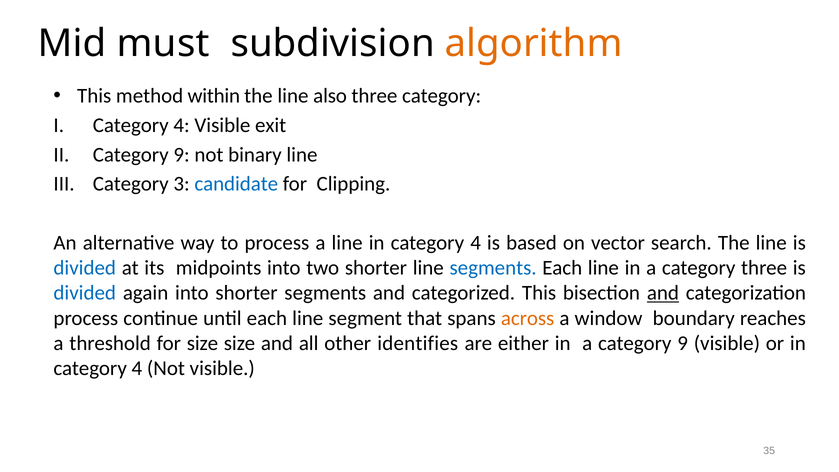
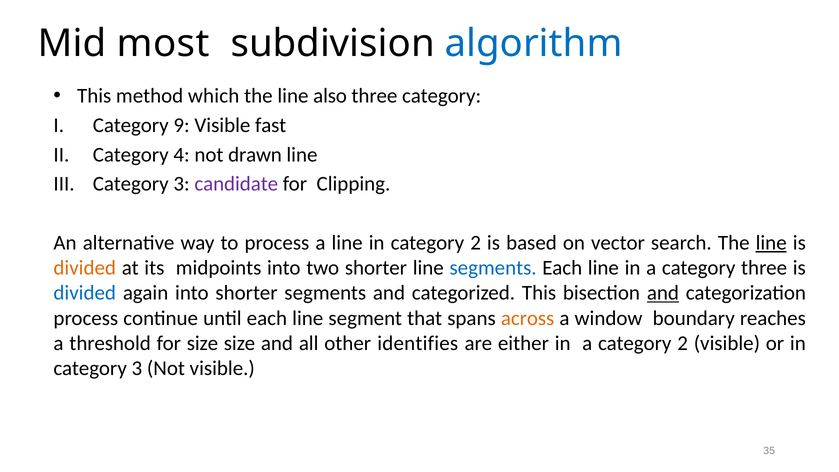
must: must -> most (163, 44)
algorithm colour: orange -> blue (534, 44)
within: within -> which (214, 96)
4: 4 -> 9 (182, 125)
exit: exit -> fast (271, 125)
9: 9 -> 4 (182, 155)
binary: binary -> drawn (255, 155)
candidate colour: blue -> purple (236, 184)
line in category 4: 4 -> 2 (476, 243)
line underline: none -> present (771, 243)
divided colour: blue -> orange (85, 268)
a category 9: 9 -> 2 (683, 343)
4: 4 -> 3 (137, 368)
